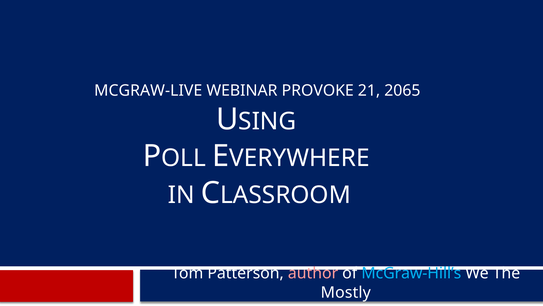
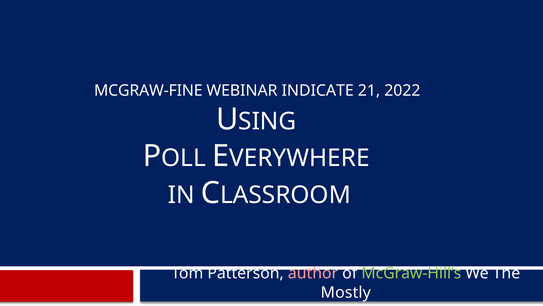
MCGRAW-LIVE: MCGRAW-LIVE -> MCGRAW-FINE (148, 90)
PROVOKE: PROVOKE -> INDICATE (318, 90)
2065: 2065 -> 2022 (402, 90)
McGraw-Hill’s colour: light blue -> light green (411, 273)
